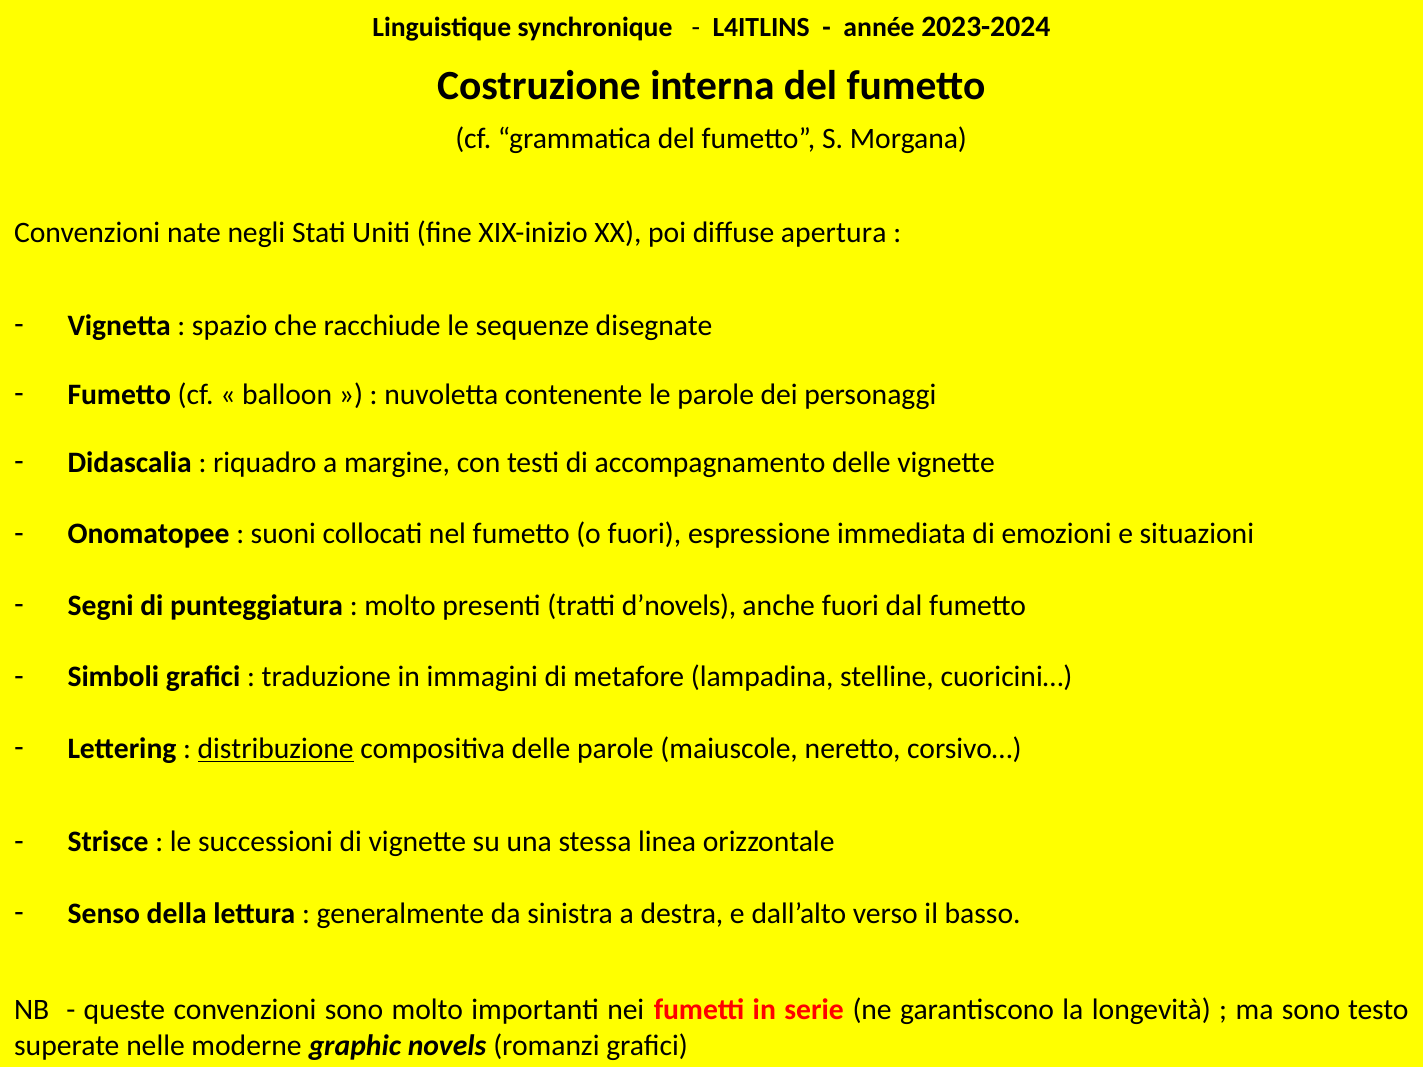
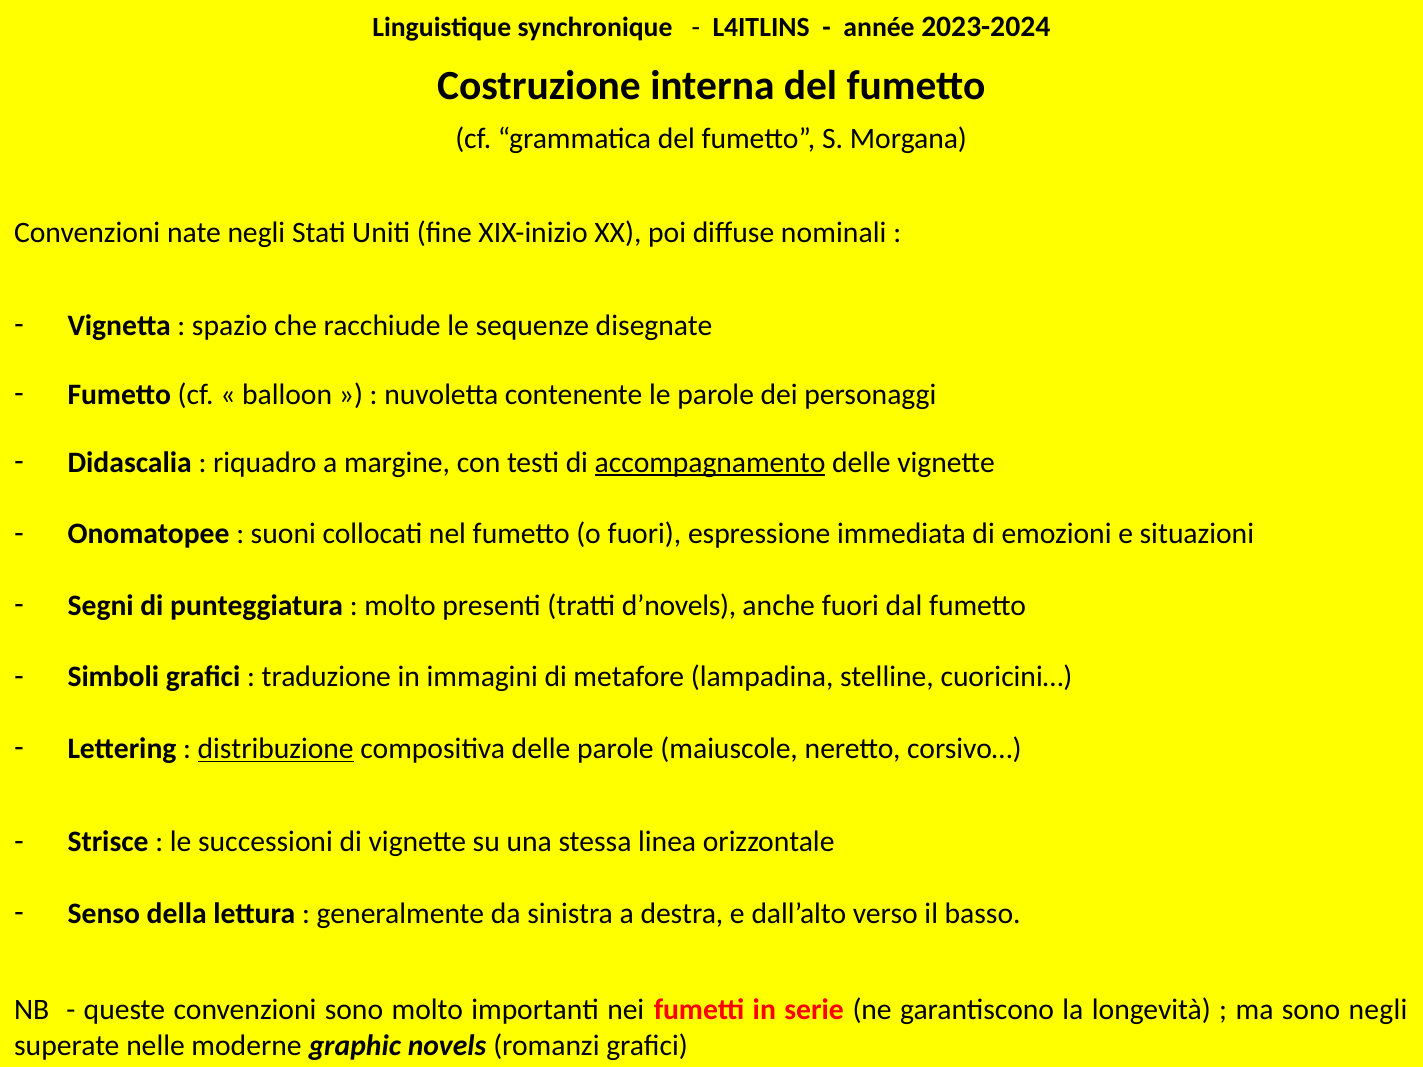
apertura: apertura -> nominali (834, 233)
accompagnamento underline: none -> present (710, 463)
sono testo: testo -> negli (1378, 1010)
